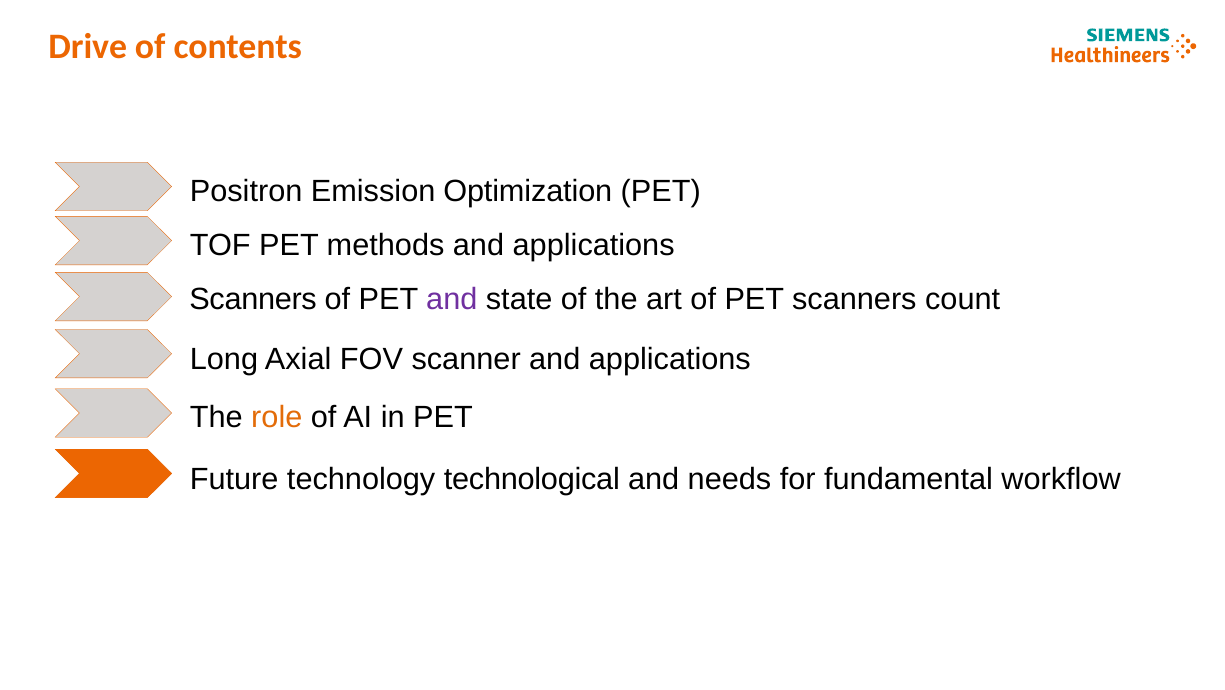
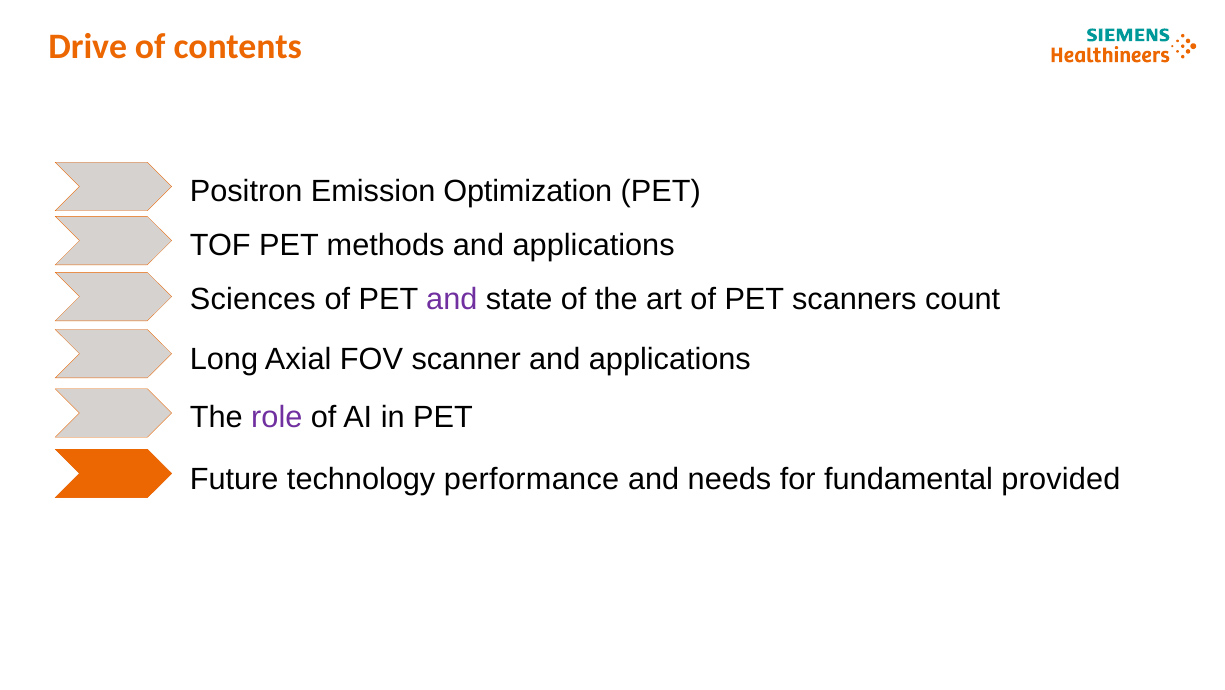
Scanners: Scanners -> Sciences (253, 300)
role colour: orange -> purple (277, 418)
technological: technological -> performance (532, 479)
workflow: workflow -> provided (1061, 479)
